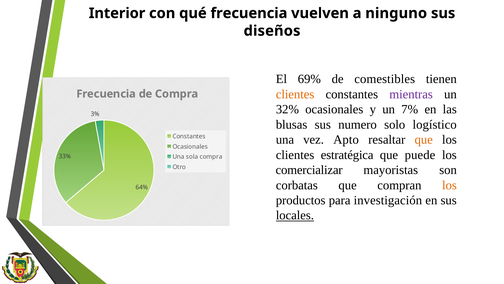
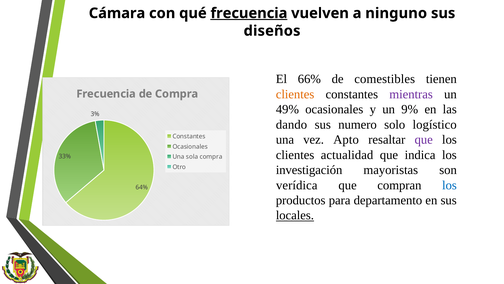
Interior: Interior -> Cámara (117, 13)
frecuencia underline: none -> present (249, 13)
69%: 69% -> 66% (309, 79)
32%: 32% -> 49% (287, 109)
7%: 7% -> 9% (410, 109)
blusas: blusas -> dando (291, 124)
que colour: orange -> purple (424, 139)
estratégica: estratégica -> actualidad (347, 155)
puede: puede -> indica (420, 155)
comercializar: comercializar -> investigación (309, 170)
corbatas: corbatas -> verídica (297, 185)
los colour: orange -> blue (449, 185)
investigación: investigación -> departamento (388, 200)
